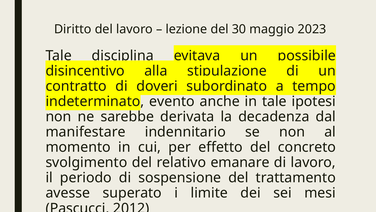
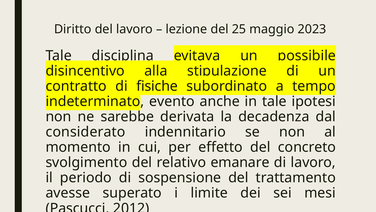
30: 30 -> 25 (239, 29)
doveri: doveri -> fisiche (157, 86)
manifestare: manifestare -> considerato (85, 132)
